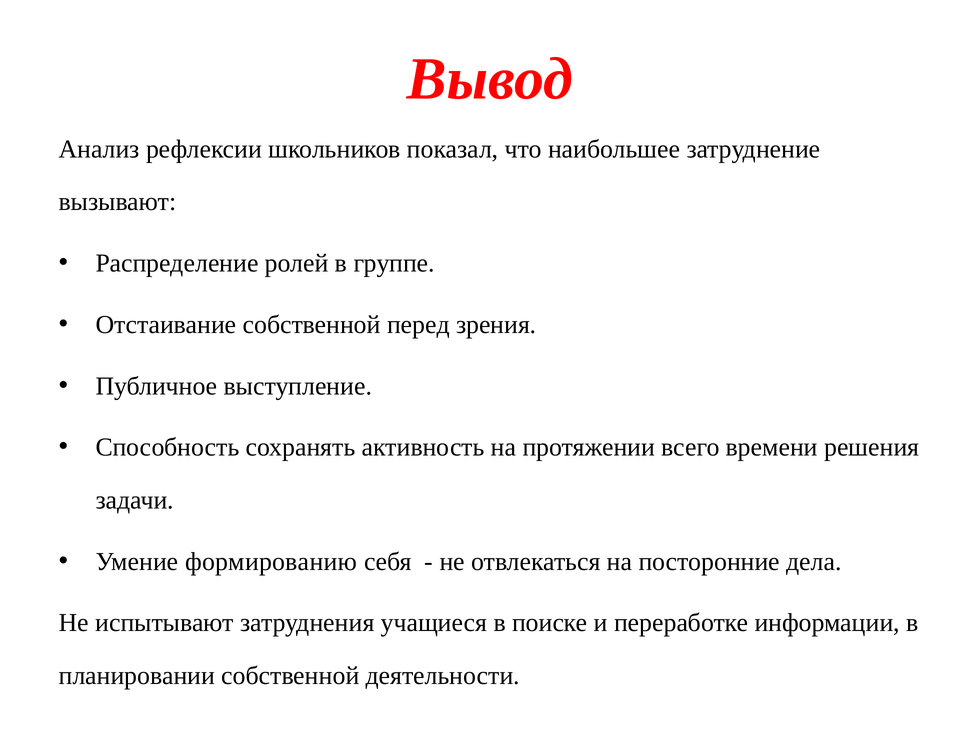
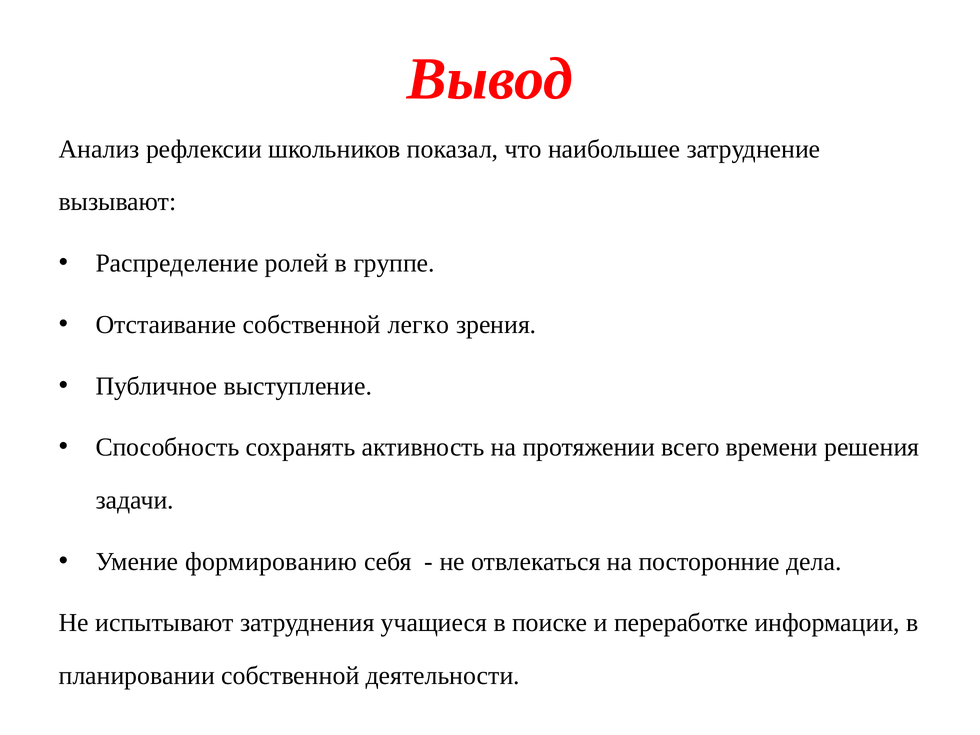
перед: перед -> легко (418, 325)
